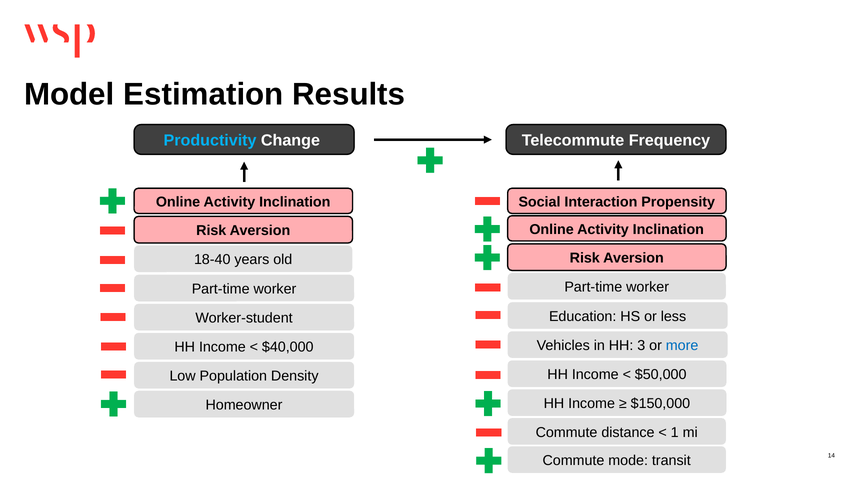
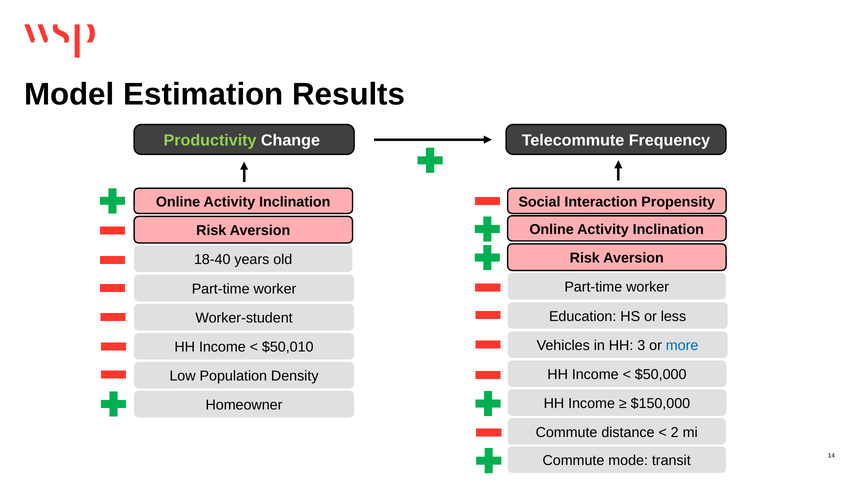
Productivity colour: light blue -> light green (210, 141)
$40,000: $40,000 -> $50,010 (288, 347)
1: 1 -> 2 (675, 433)
